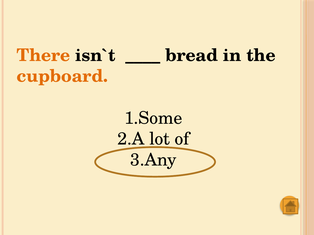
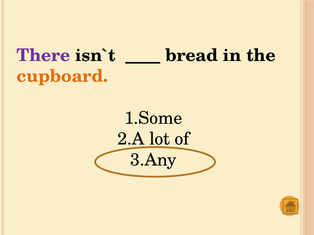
There colour: orange -> purple (43, 55)
